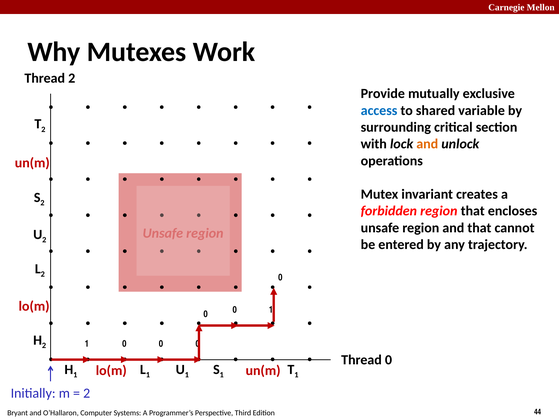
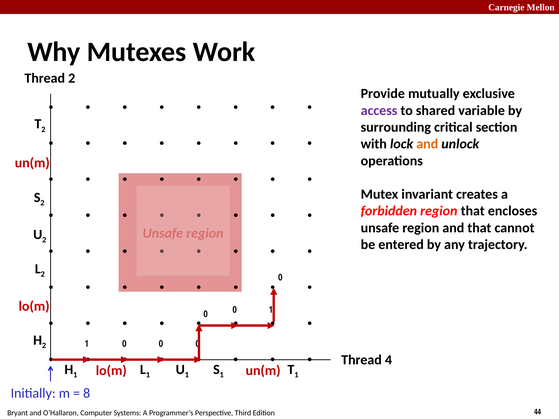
access colour: blue -> purple (379, 111)
Thread 0: 0 -> 4 (389, 360)
2: 2 -> 8 (87, 394)
